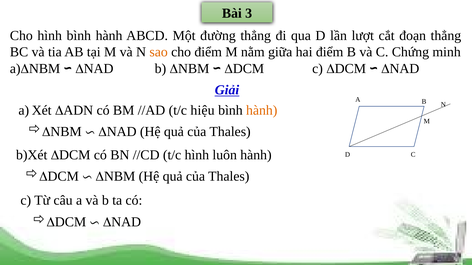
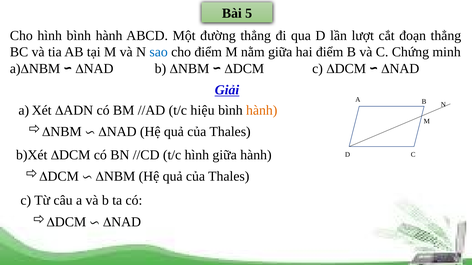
3: 3 -> 5 (249, 13)
sao colour: orange -> blue (159, 52)
hình luôn: luôn -> giữa (225, 155)
